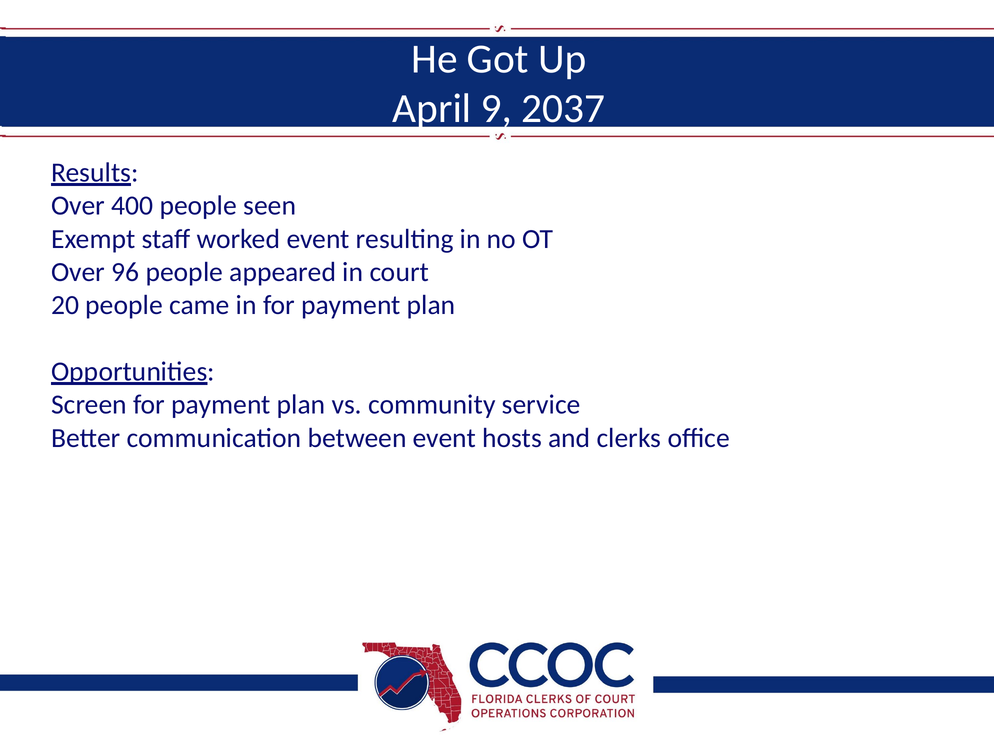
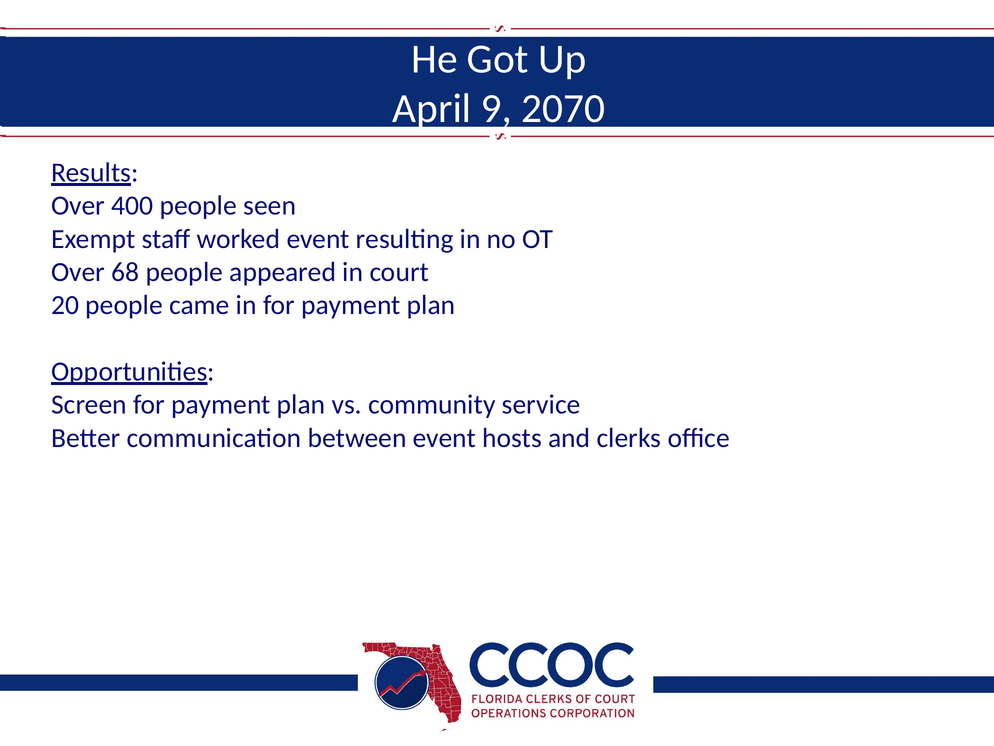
2037: 2037 -> 2070 (563, 109)
96: 96 -> 68 (125, 272)
